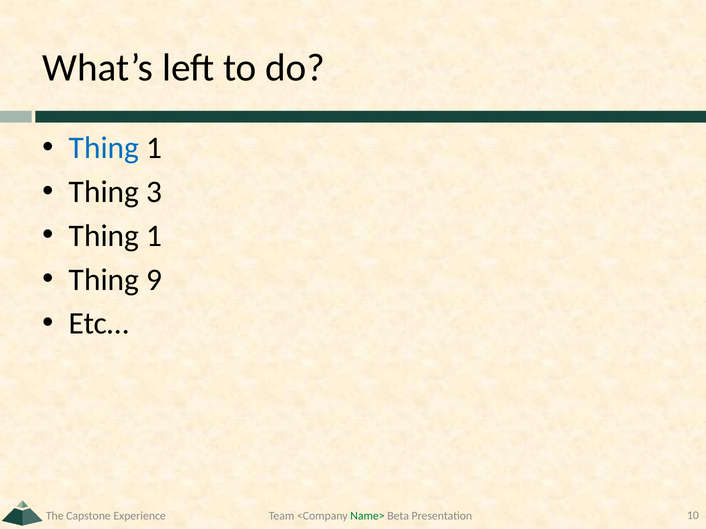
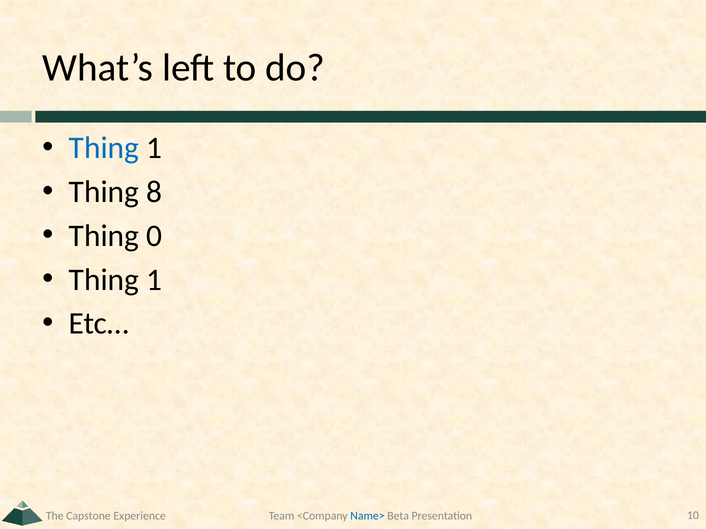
3: 3 -> 8 (154, 192)
1: 1 -> 0 (154, 236)
9: 9 -> 1 (154, 280)
Name> colour: green -> blue (367, 516)
